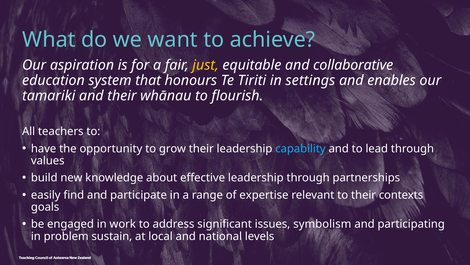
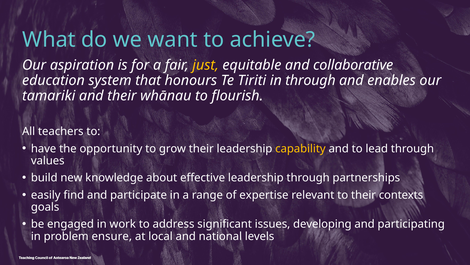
in settings: settings -> through (311, 80)
capability colour: light blue -> yellow (300, 148)
symbolism: symbolism -> developing (322, 224)
sustain: sustain -> ensure (112, 236)
